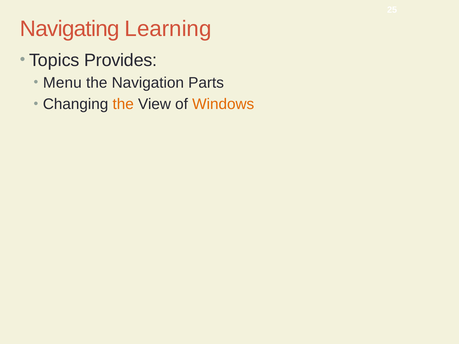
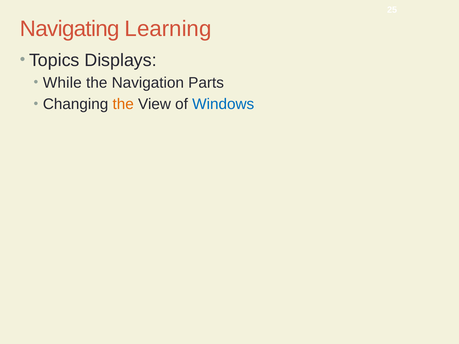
Provides: Provides -> Displays (121, 60)
Menu: Menu -> While (62, 83)
Windows colour: orange -> blue (223, 104)
